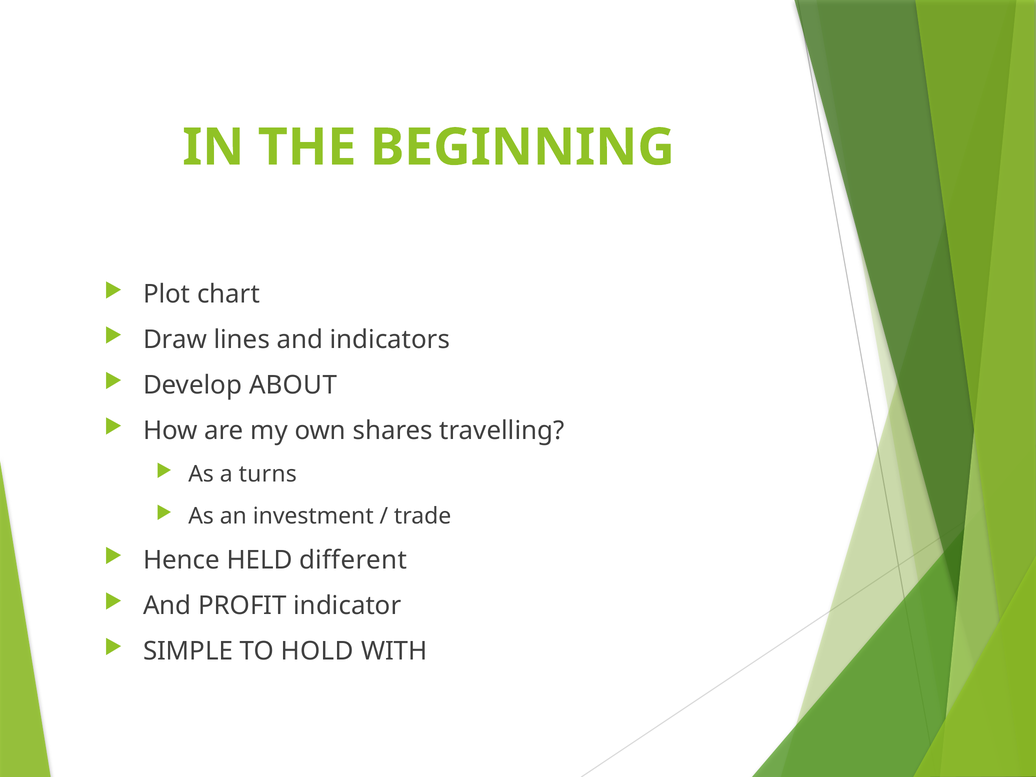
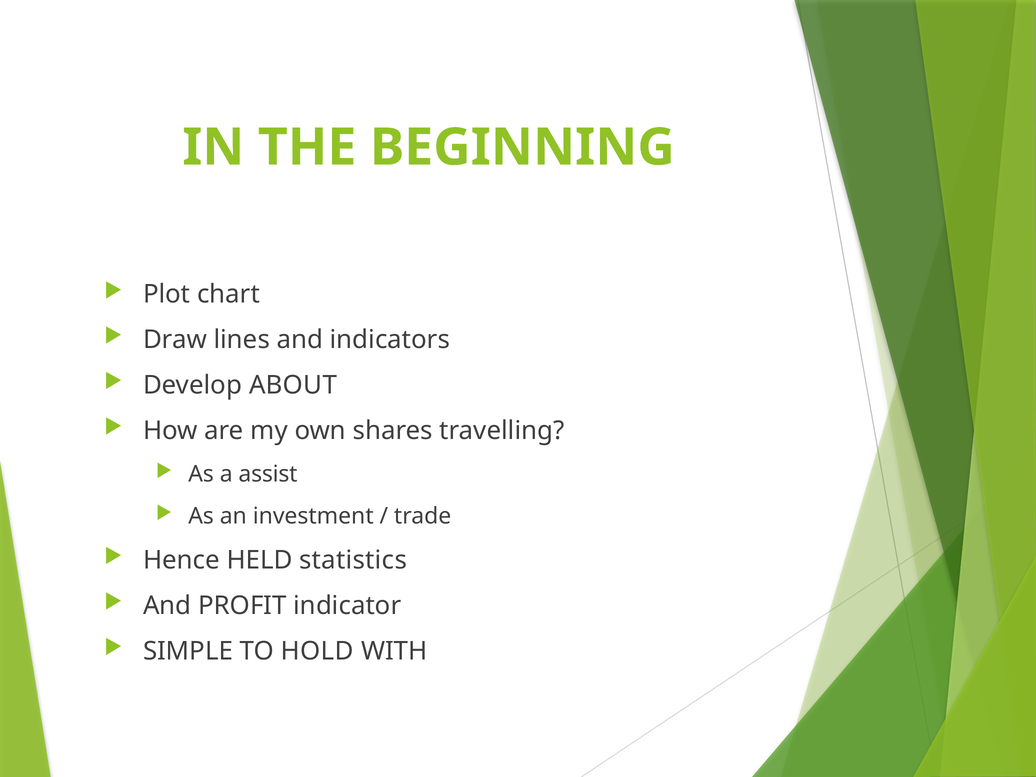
turns: turns -> assist (268, 474)
different: different -> statistics (353, 560)
